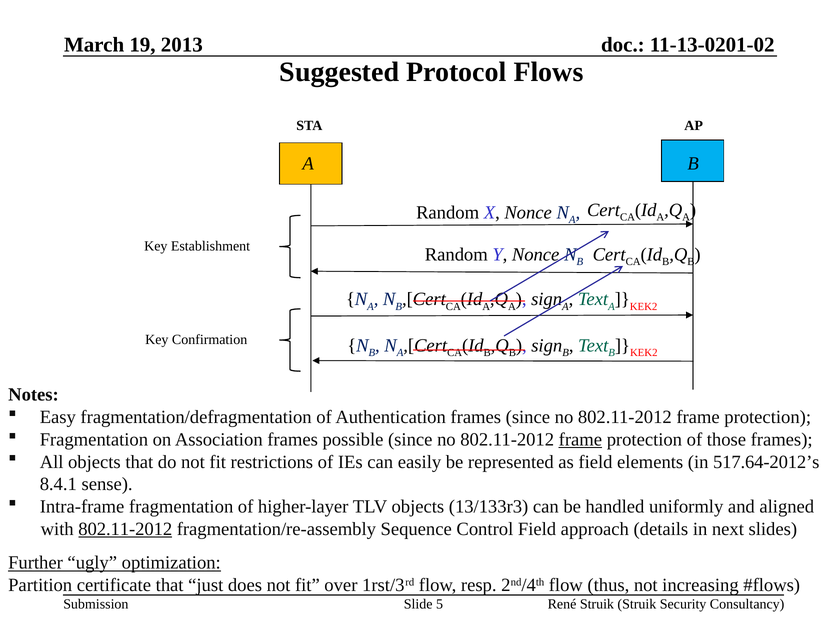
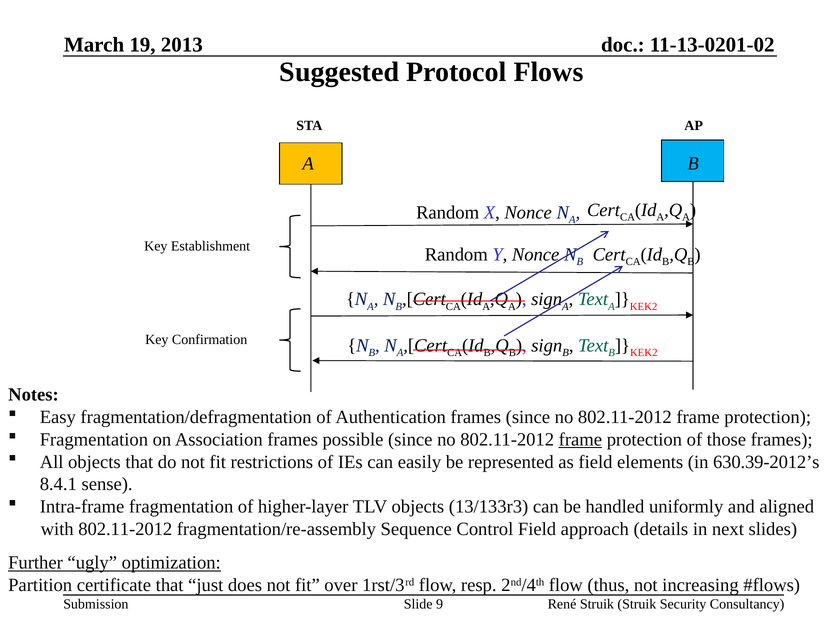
517.64-2012’s: 517.64-2012’s -> 630.39-2012’s (766, 462)
802.11-2012 underline: present -> none (125, 529)
5: 5 -> 9 (440, 604)
